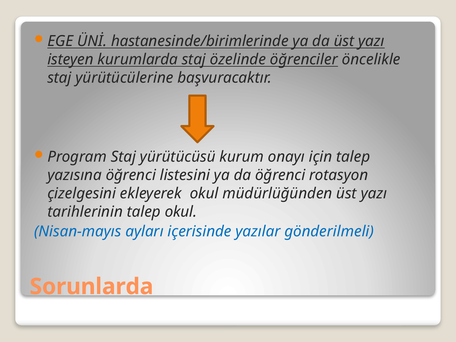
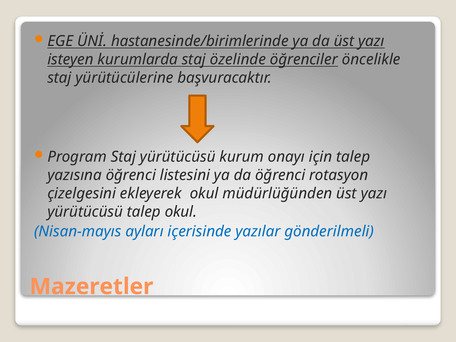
tarihlerinin: tarihlerinin -> yürütücüsü (85, 212)
Sorunlarda: Sorunlarda -> Mazeretler (91, 287)
